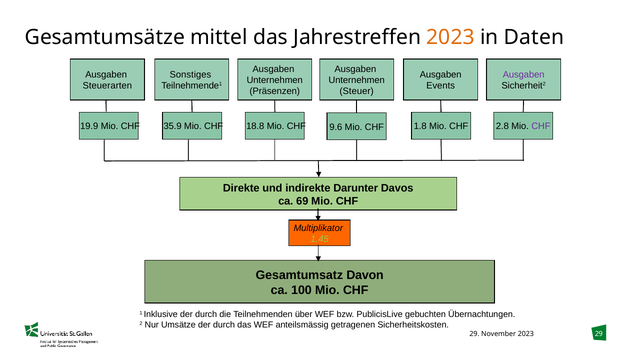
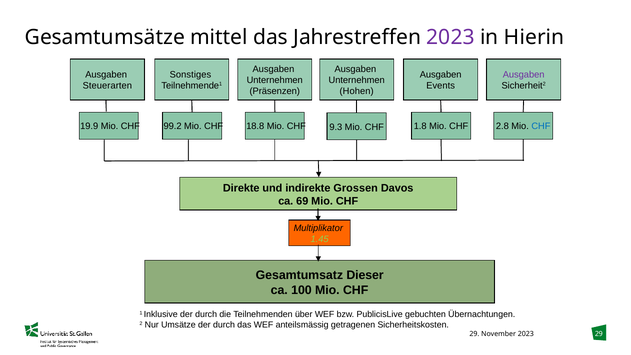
2023 colour: orange -> purple (451, 37)
Daten: Daten -> Hierin (534, 37)
Steuer: Steuer -> Hohen (357, 91)
35.9: 35.9 -> 99.2 (173, 126)
9.6: 9.6 -> 9.3 (336, 127)
CHF colour: purple -> blue (541, 126)
Darunter: Darunter -> Grossen (356, 188)
Davon: Davon -> Dieser (365, 275)
